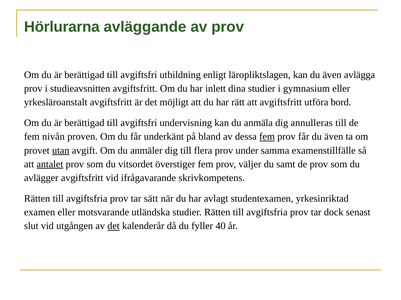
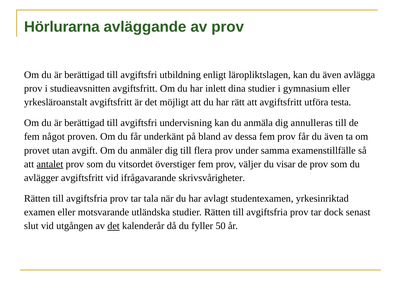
bord: bord -> testa (341, 103)
nivån: nivån -> något (53, 137)
fem underline: present -> none (267, 137)
utan underline: present -> none (61, 151)
samt: samt -> visar (286, 165)
skrivkompetens: skrivkompetens -> skrivsvårigheter (212, 178)
sätt: sätt -> tala (151, 199)
40: 40 -> 50 (221, 227)
